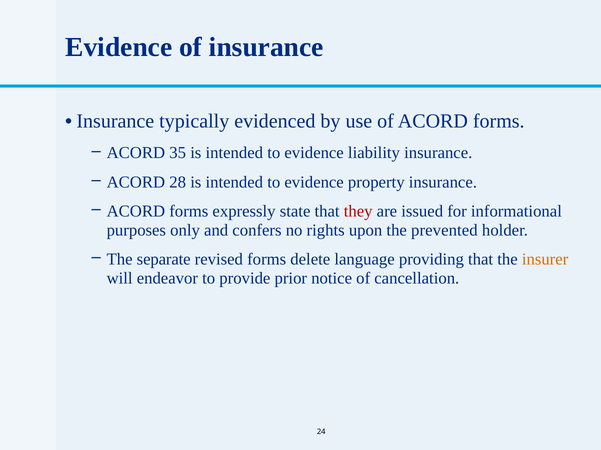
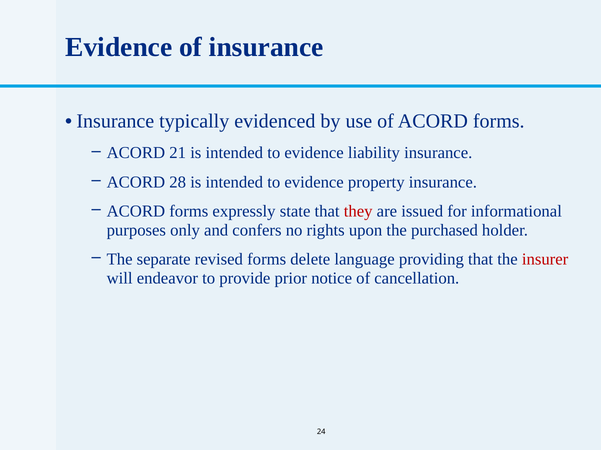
35: 35 -> 21 (178, 153)
prevented: prevented -> purchased (444, 230)
insurer colour: orange -> red (545, 260)
